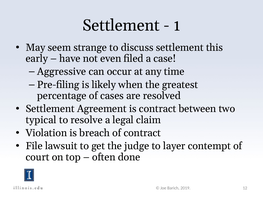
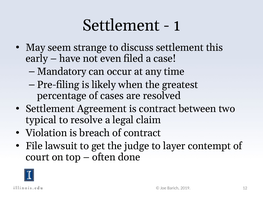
Aggressive: Aggressive -> Mandatory (62, 72)
